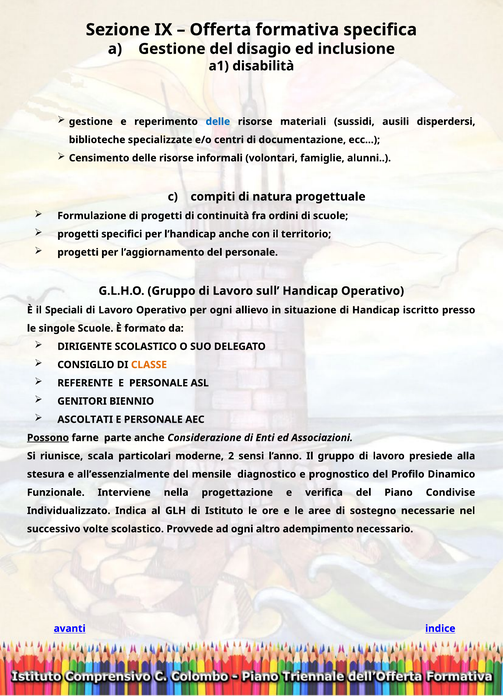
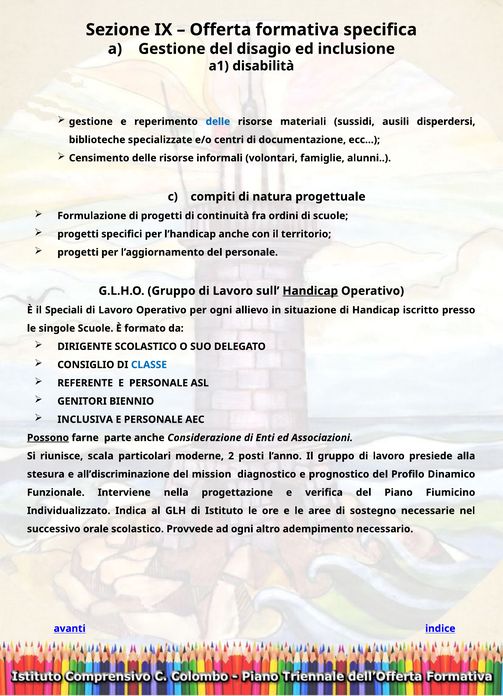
Handicap underline: none -> present (310, 291)
CLASSE colour: orange -> blue (149, 365)
ASCOLTATI: ASCOLTATI -> INCLUSIVA (85, 420)
sensi: sensi -> posti (251, 456)
all’essenzialmente: all’essenzialmente -> all’discriminazione (123, 474)
mensile: mensile -> mission (212, 474)
Condivise: Condivise -> Fiumicino (451, 493)
volte: volte -> orale (96, 529)
